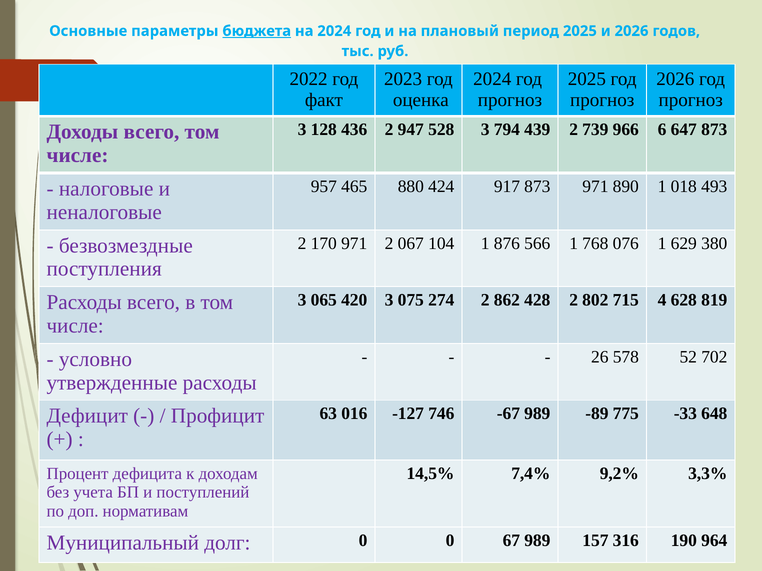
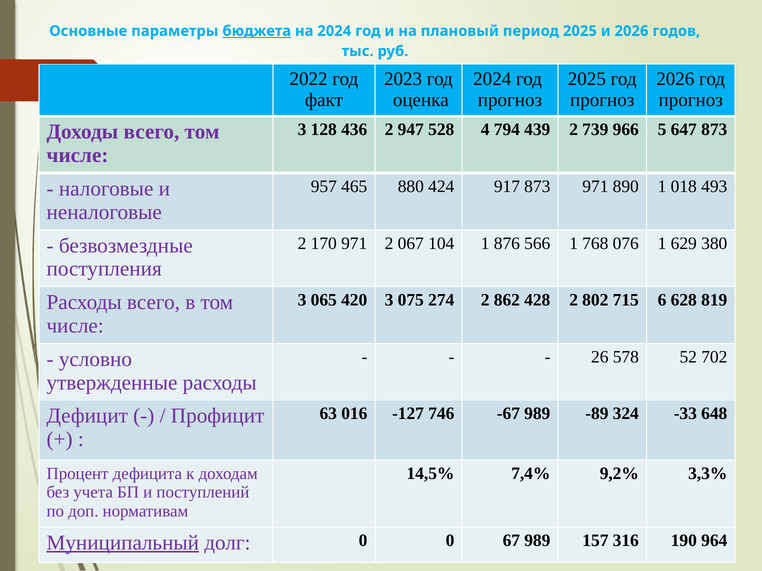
528 3: 3 -> 4 (485, 130)
6: 6 -> 5 (662, 130)
4: 4 -> 6 (662, 300)
775: 775 -> 324 (626, 414)
Муниципальный underline: none -> present (123, 543)
